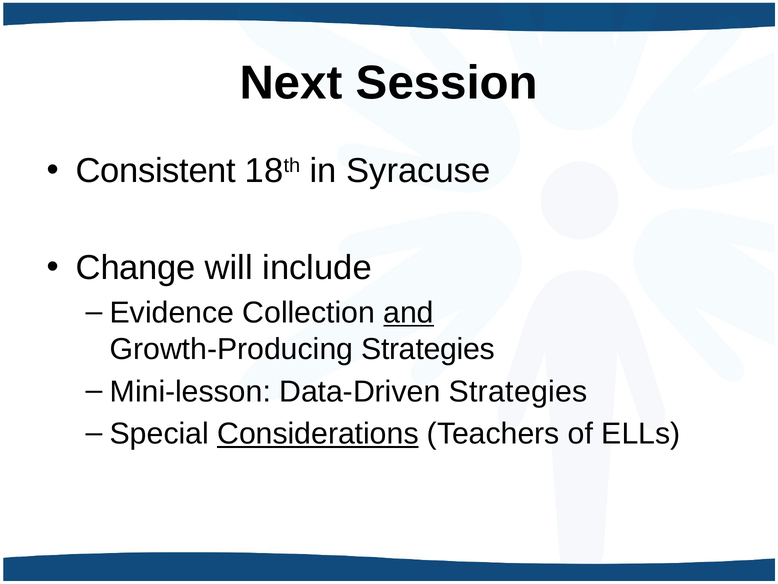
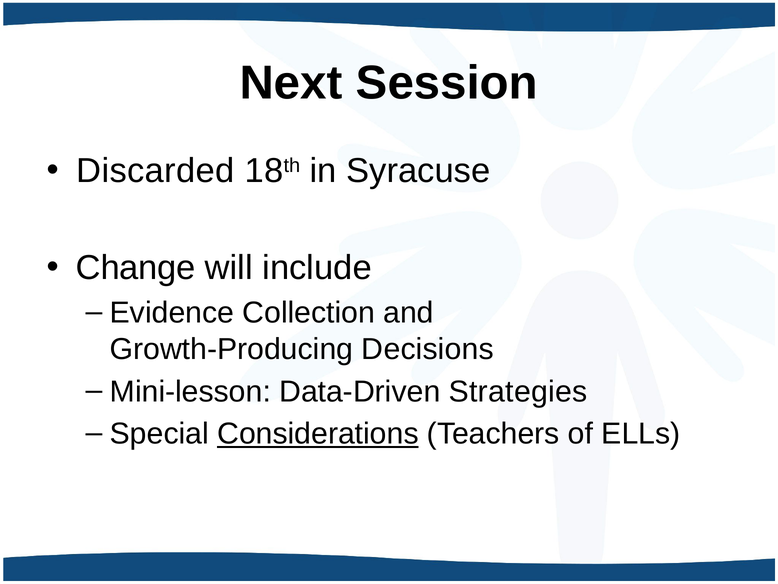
Consistent: Consistent -> Discarded (155, 171)
and underline: present -> none (409, 312)
Growth-Producing Strategies: Strategies -> Decisions (428, 349)
